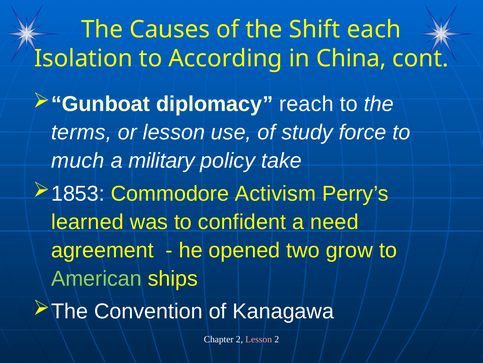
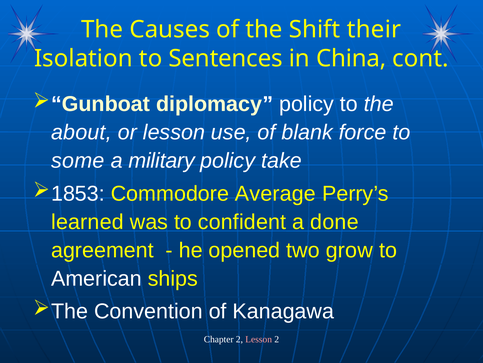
each: each -> their (374, 29)
According: According -> Sentences (226, 58)
diplomacy reach: reach -> policy (307, 104)
terms: terms -> about (81, 132)
study: study -> blank (307, 132)
much: much -> some (78, 161)
Activism: Activism -> Average (275, 193)
need: need -> done (334, 222)
American colour: light green -> white (96, 278)
